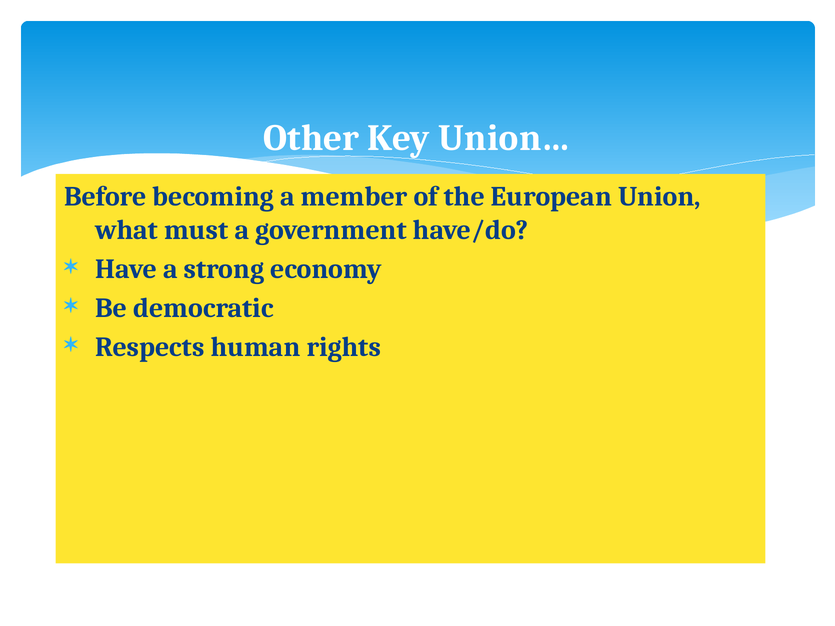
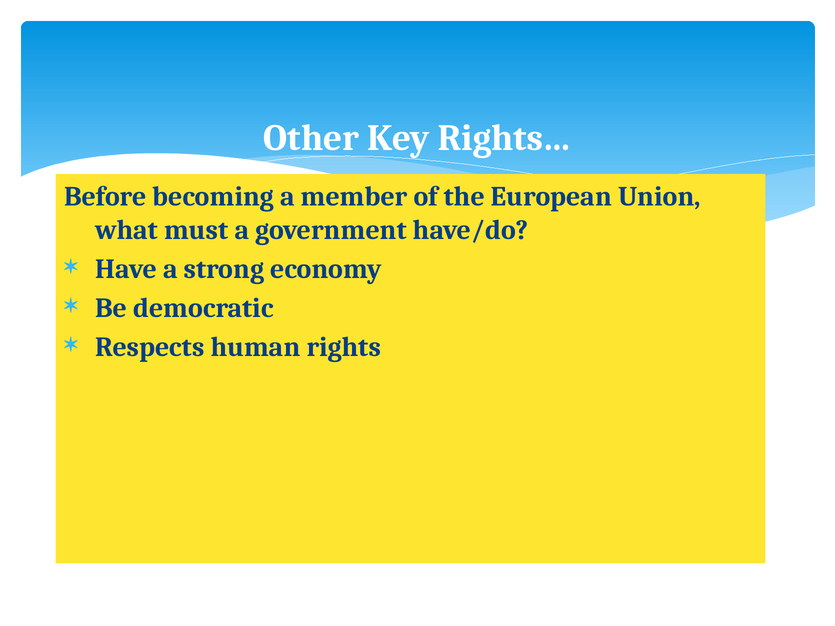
Union…: Union… -> Rights… (505, 138)
